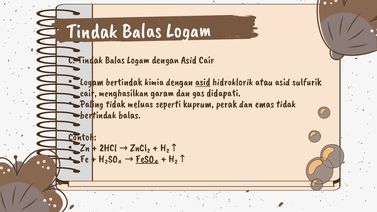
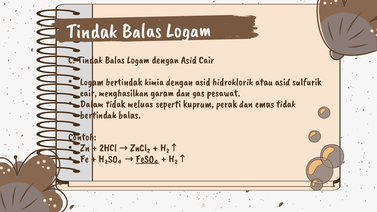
asid underline: present -> none (203, 82)
didapati: didapati -> pesawat (224, 93)
Paling: Paling -> Dalam (92, 104)
